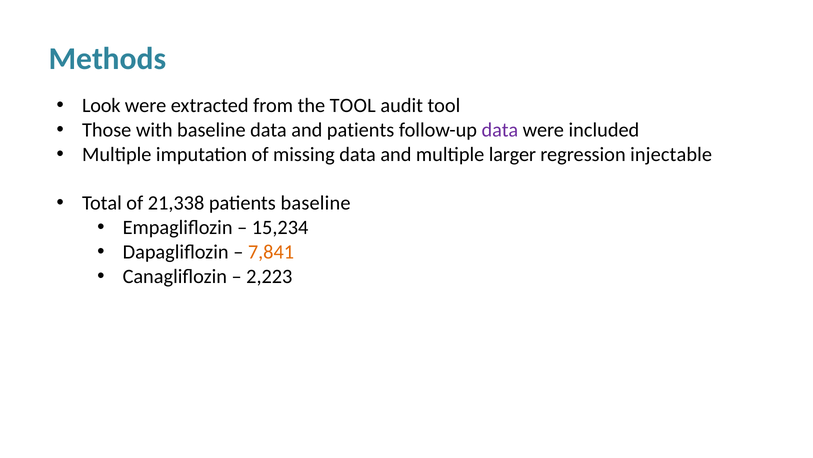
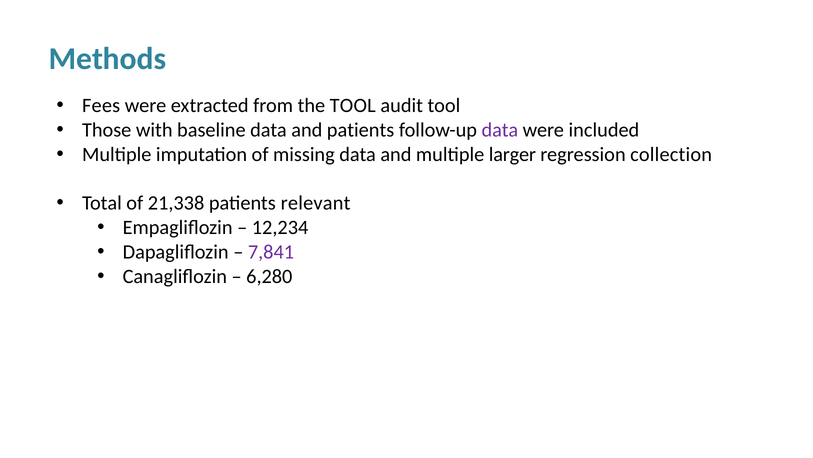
Look: Look -> Fees (101, 105)
injectable: injectable -> collection (671, 154)
patients baseline: baseline -> relevant (316, 203)
15,234: 15,234 -> 12,234 (280, 227)
7,841 colour: orange -> purple (271, 252)
2,223: 2,223 -> 6,280 (269, 276)
